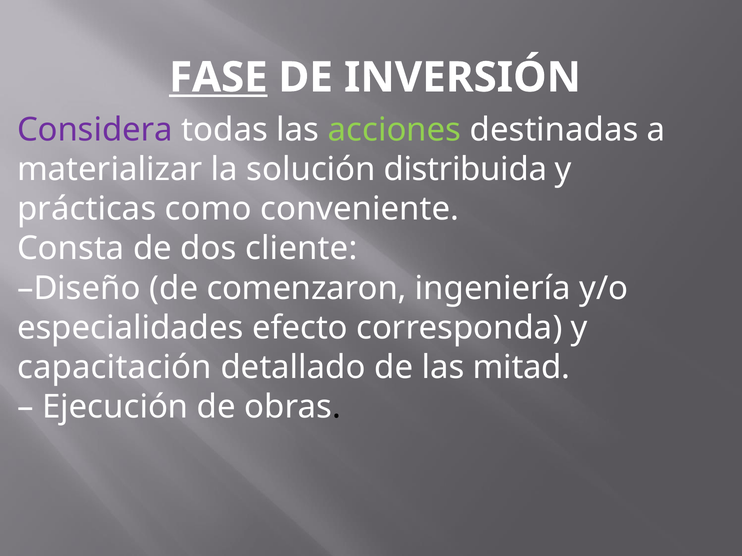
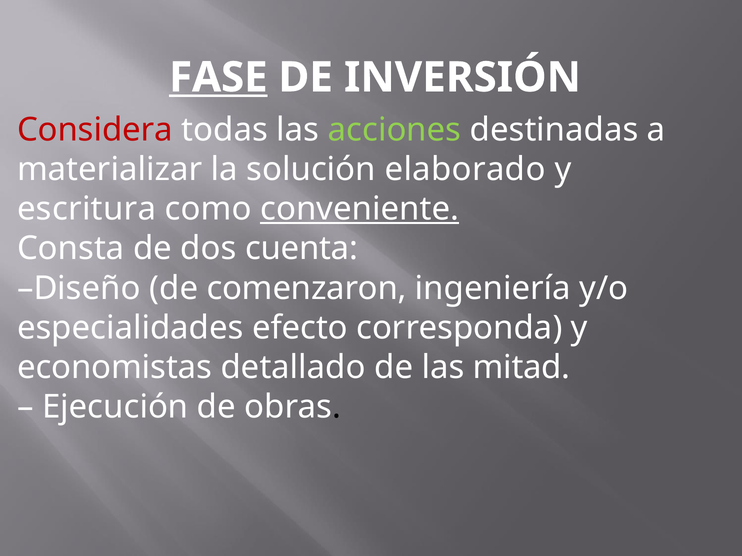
Considera colour: purple -> red (95, 130)
distribuida: distribuida -> elaborado (465, 170)
prácticas: prácticas -> escritura (87, 209)
conveniente underline: none -> present (360, 209)
cliente: cliente -> cuenta (302, 249)
capacitación: capacitación -> economistas (115, 368)
